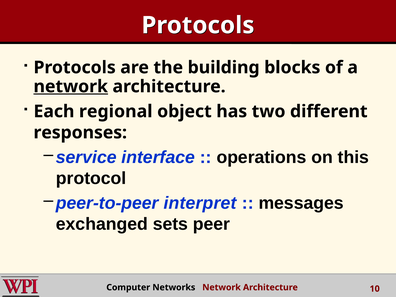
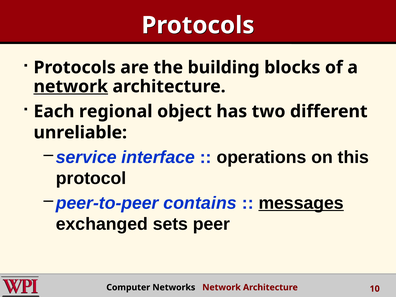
responses: responses -> unreliable (80, 133)
interpret: interpret -> contains (200, 203)
messages underline: none -> present (301, 203)
